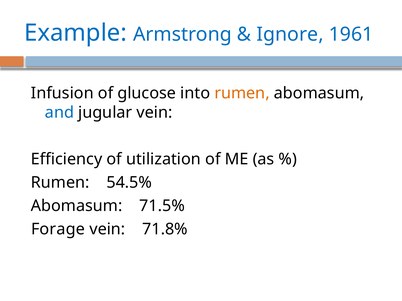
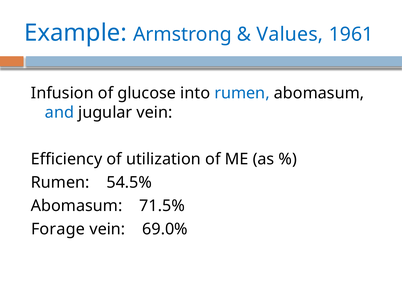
Ignore: Ignore -> Values (290, 34)
rumen colour: orange -> blue (242, 93)
71.8%: 71.8% -> 69.0% (165, 229)
